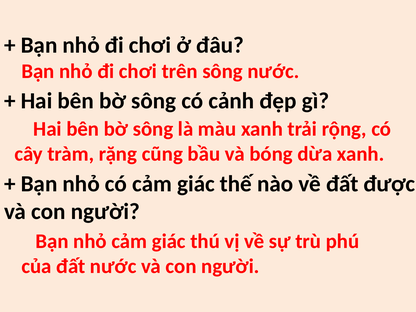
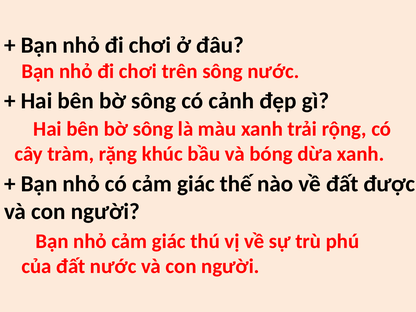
cũng: cũng -> khúc (162, 154)
